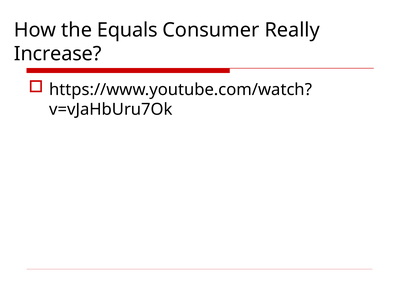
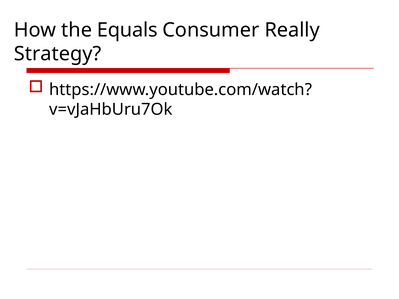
Increase: Increase -> Strategy (58, 54)
